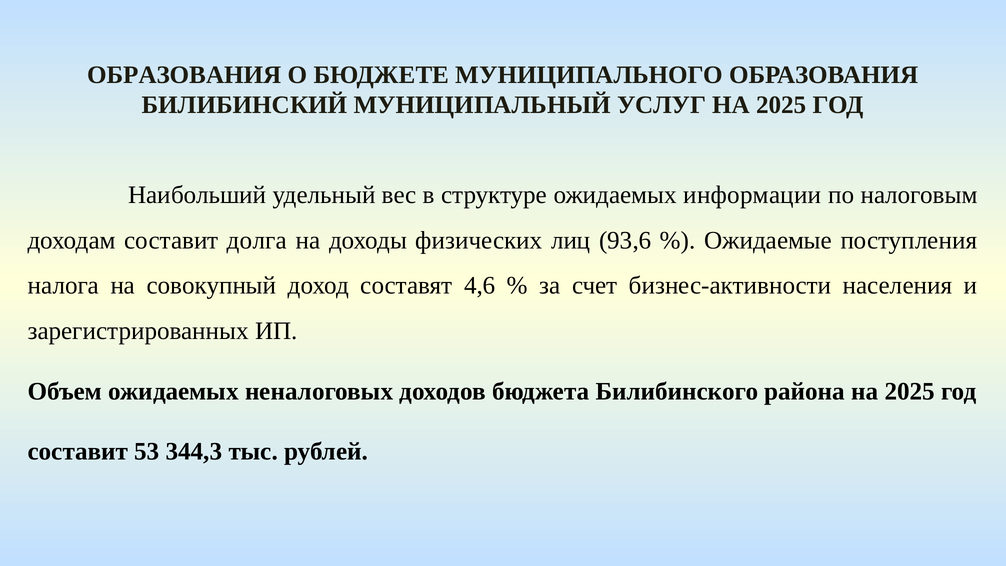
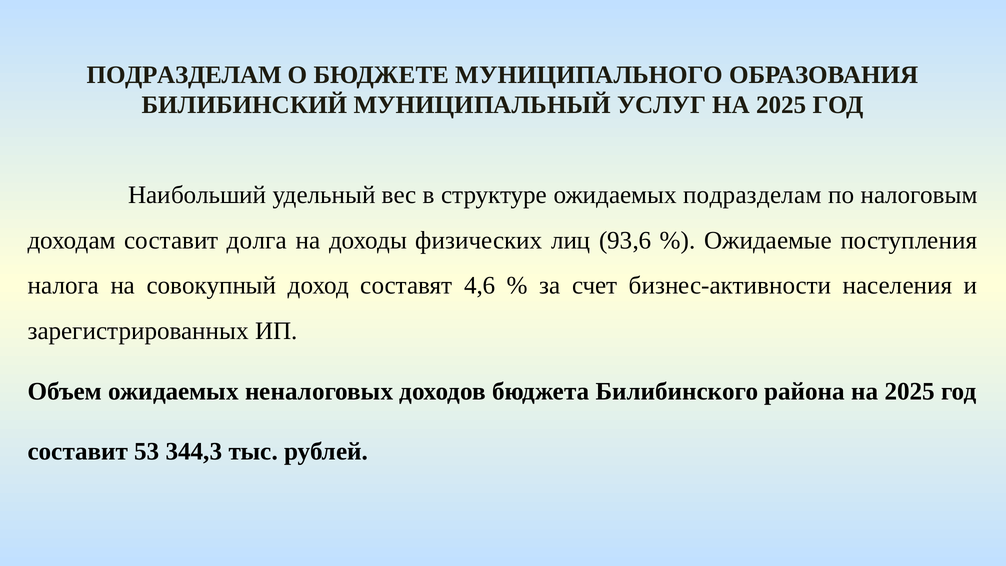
ОБРАЗОВАНИЯ: ОБРАЗОВАНИЯ -> ПОДРАЗДЕЛАМ (184, 75)
ожидаемых информации: информации -> подразделам (752, 195)
